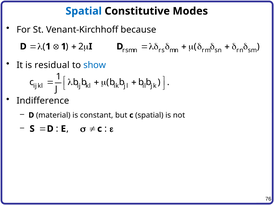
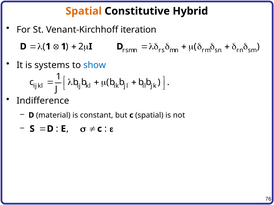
Spatial colour: blue -> orange (84, 11)
Modes: Modes -> Hybrid (190, 11)
because: because -> iteration (138, 30)
residual: residual -> systems (52, 65)
